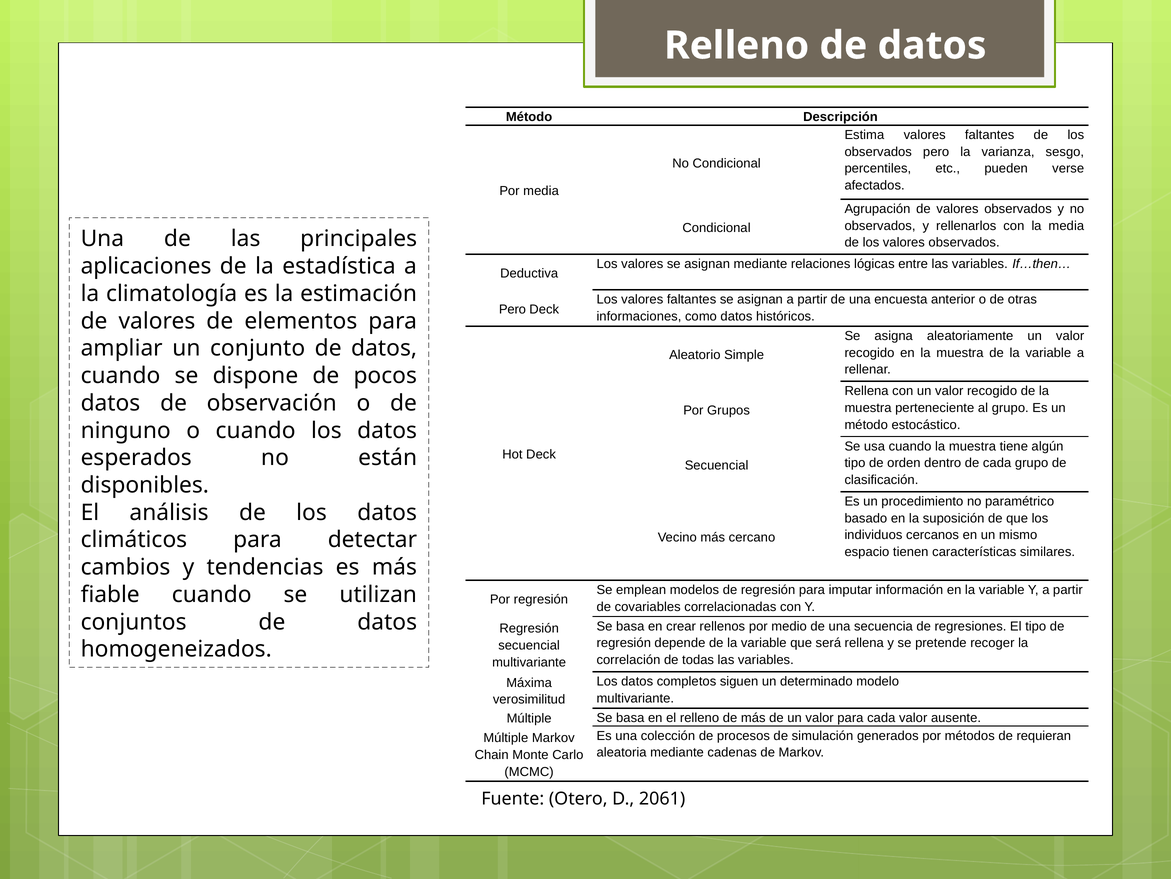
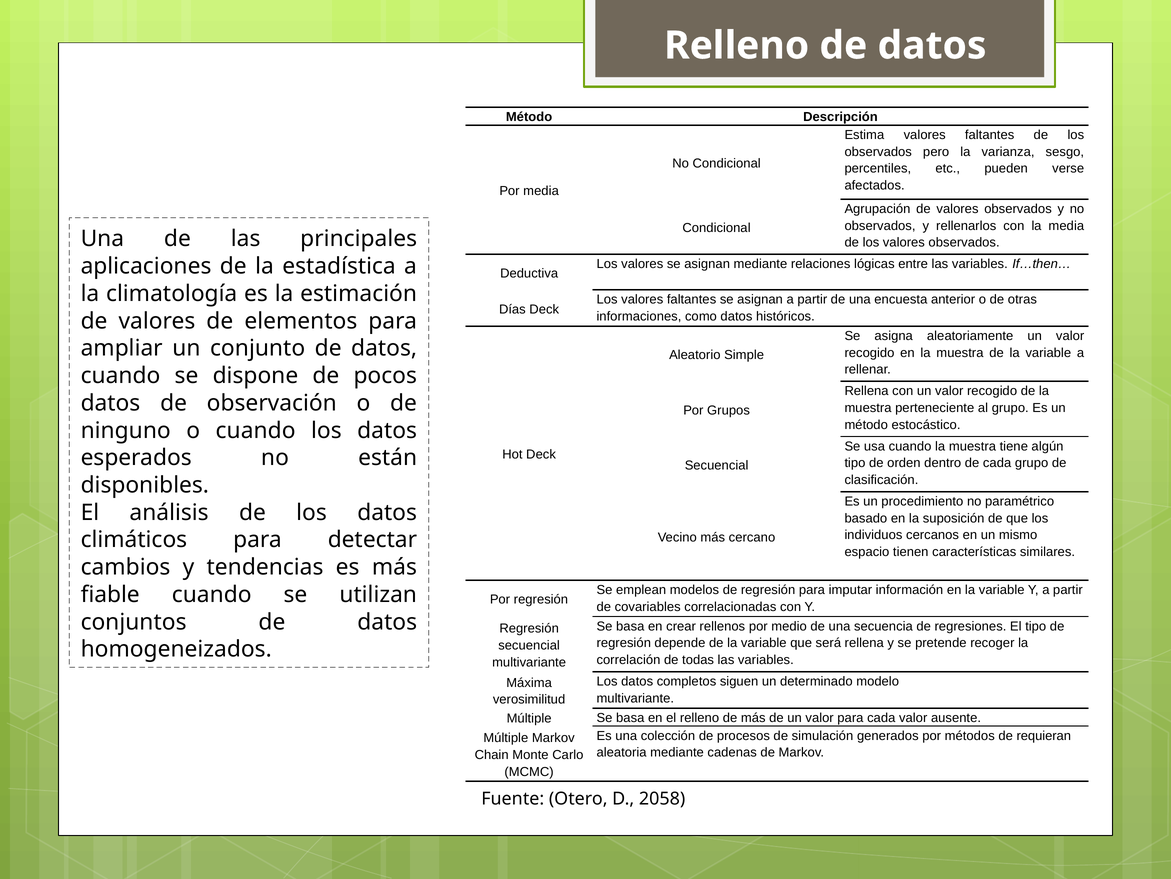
Pero: Pero -> Días (512, 309)
2061: 2061 -> 2058 (662, 798)
